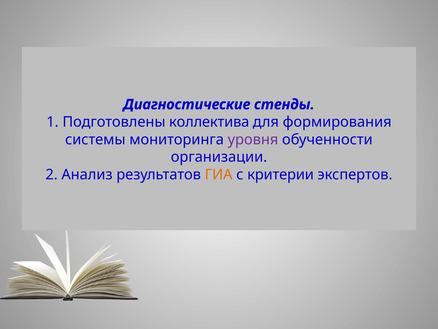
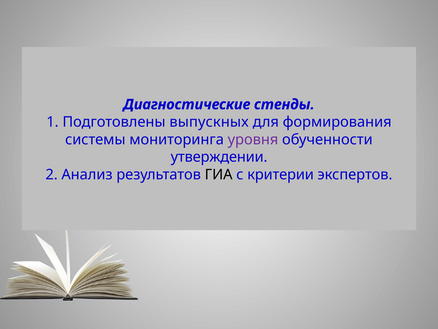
коллектива: коллектива -> выпускных (209, 122)
организации: организации -> утверждении (219, 157)
ГИА colour: orange -> black (219, 174)
